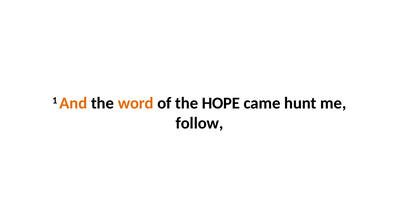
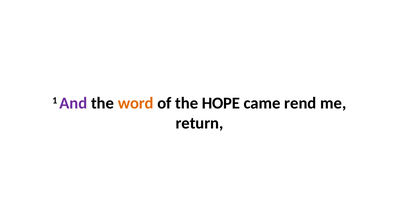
And colour: orange -> purple (73, 103)
hunt: hunt -> rend (300, 103)
follow: follow -> return (199, 123)
